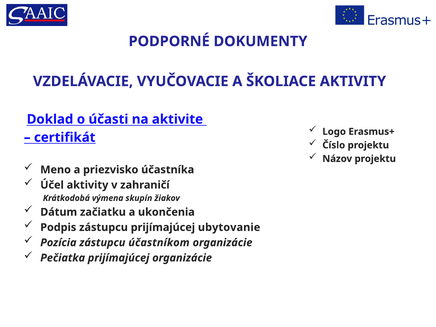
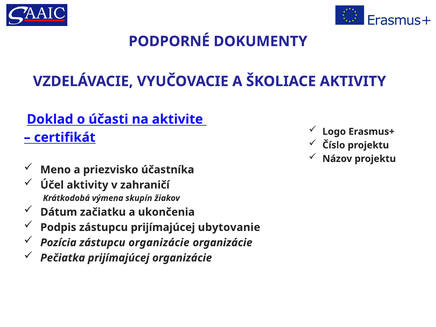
zástupcu účastníkom: účastníkom -> organizácie (159, 243)
